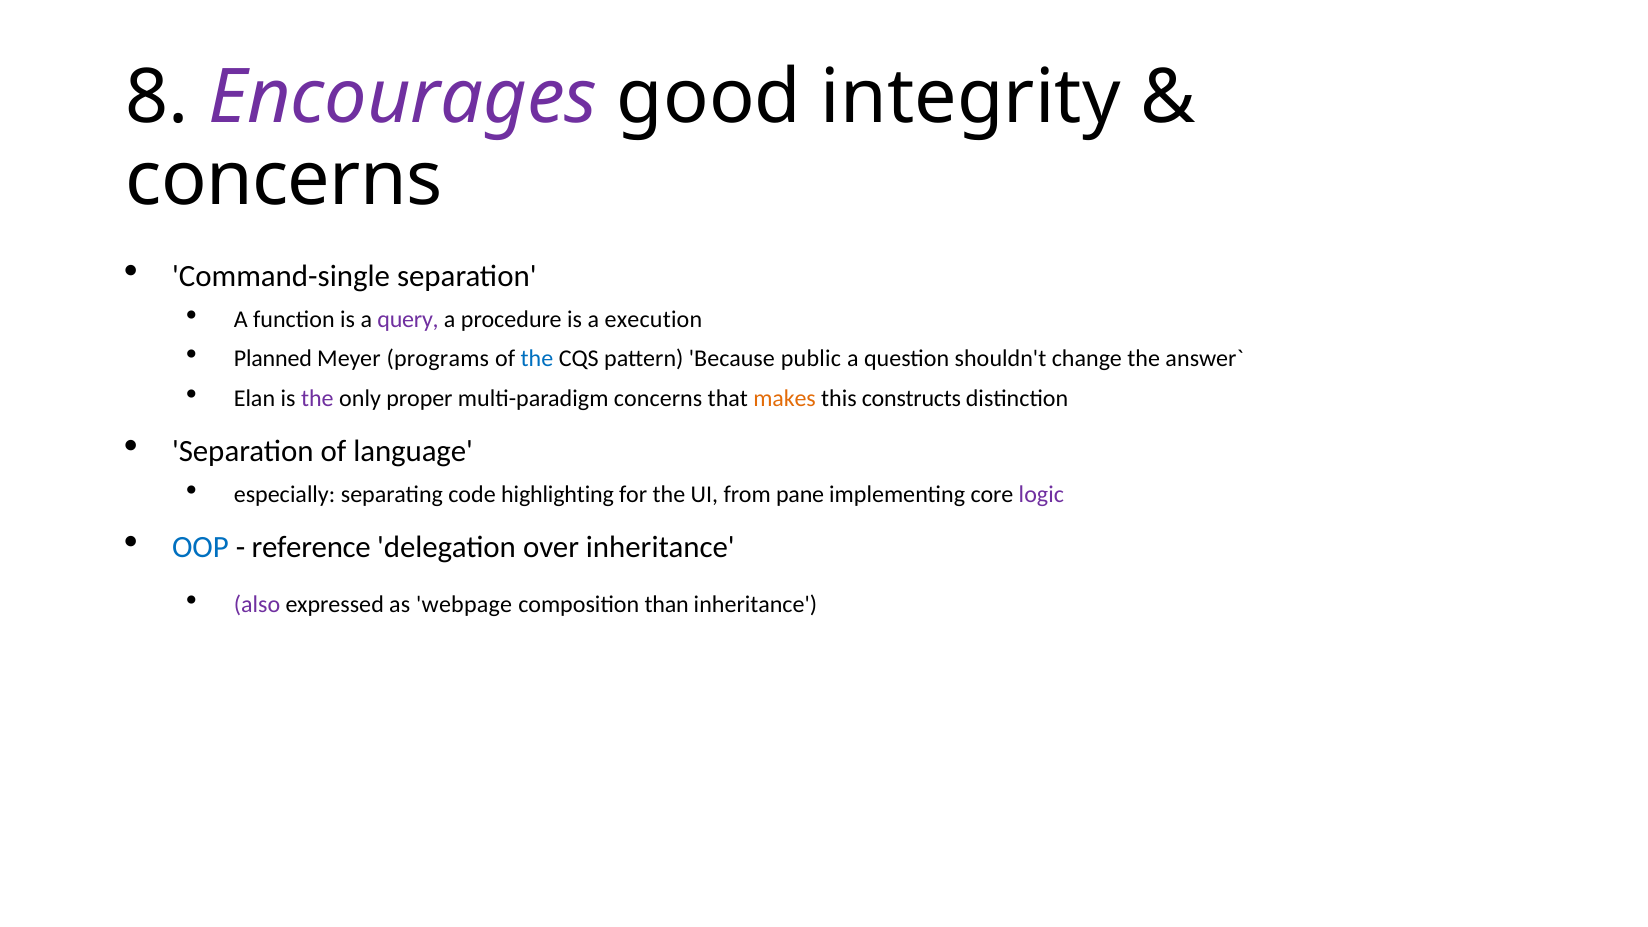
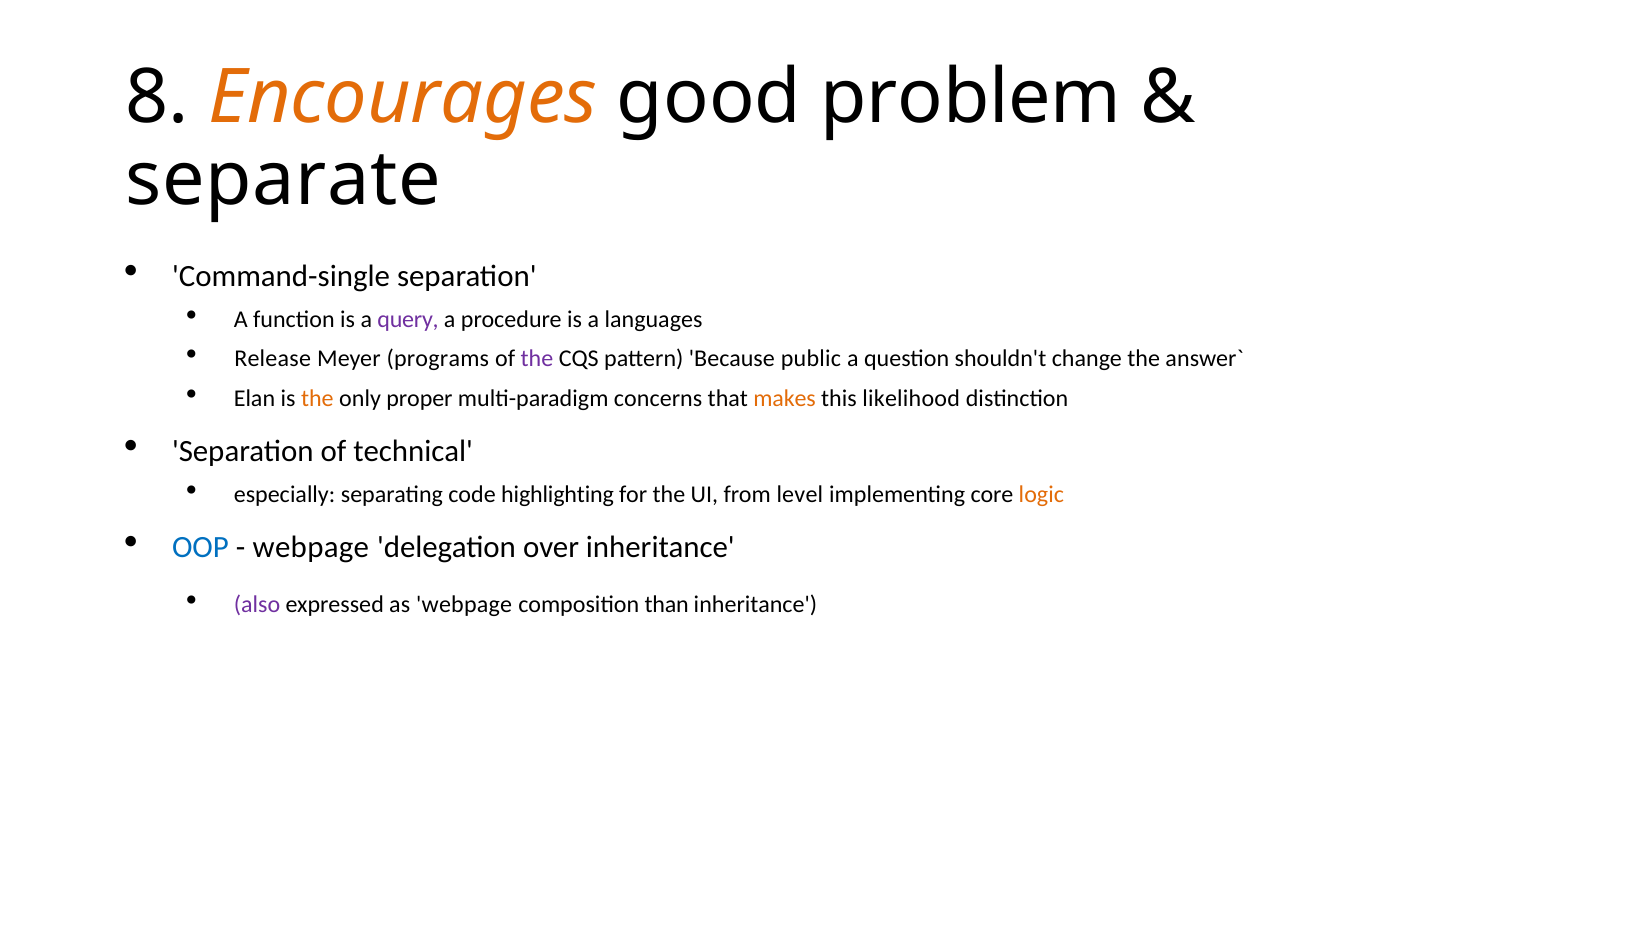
Encourages colour: purple -> orange (403, 98)
integrity: integrity -> problem (971, 98)
concerns: concerns -> separate (284, 179)
execution: execution -> languages (654, 319)
Planned: Planned -> Release (273, 359)
the colour: blue -> purple (537, 359)
the colour: purple -> orange (317, 398)
constructs: constructs -> likelihood (911, 398)
language: language -> technical (413, 451)
pane: pane -> level (800, 494)
logic colour: purple -> orange (1041, 494)
reference: reference -> webpage (311, 548)
